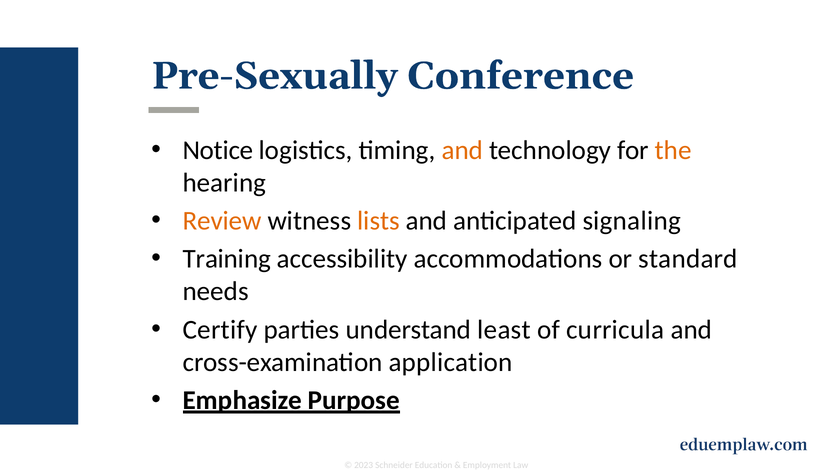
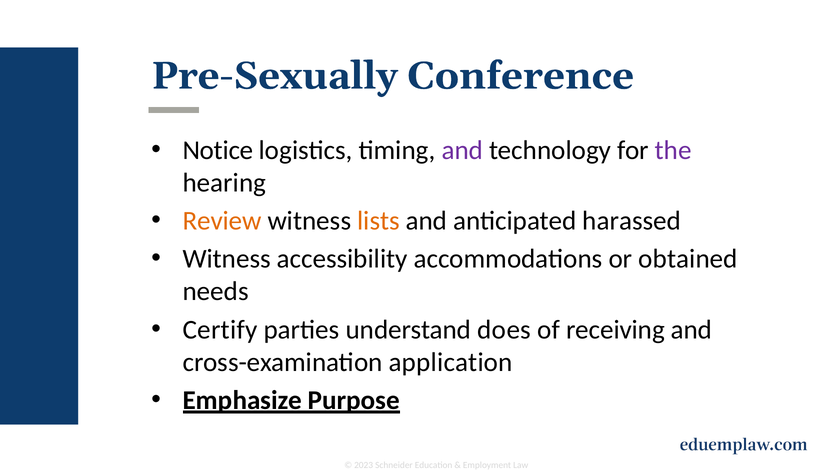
and colour: orange -> purple (462, 150)
the colour: orange -> purple (673, 150)
signaling: signaling -> harassed (632, 221)
Training: Training -> Witness (227, 259)
standard: standard -> obtained (688, 259)
least: least -> does (504, 330)
curricula: curricula -> receiving (615, 330)
